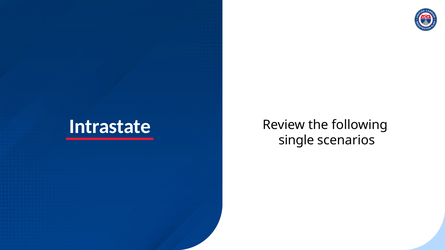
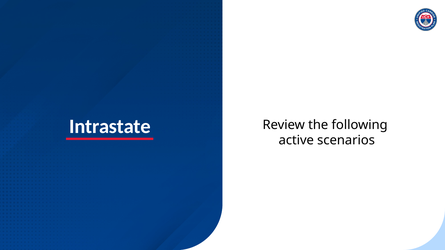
single: single -> active (296, 140)
